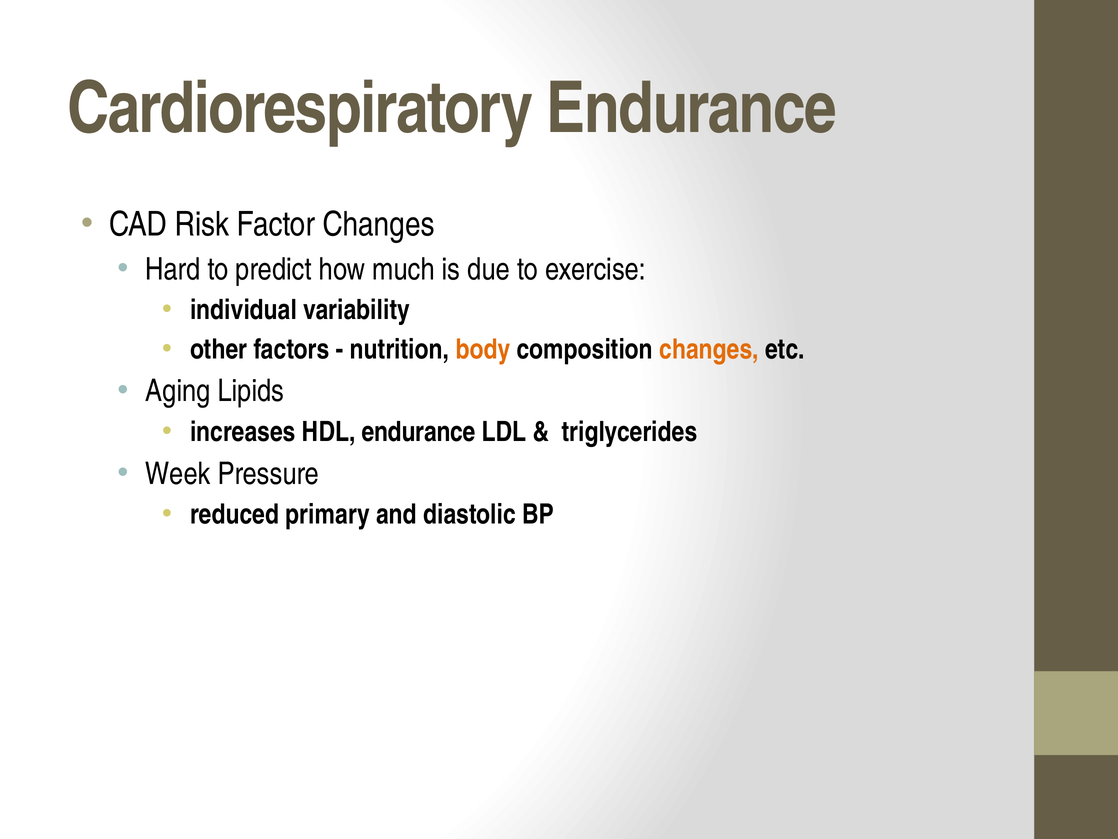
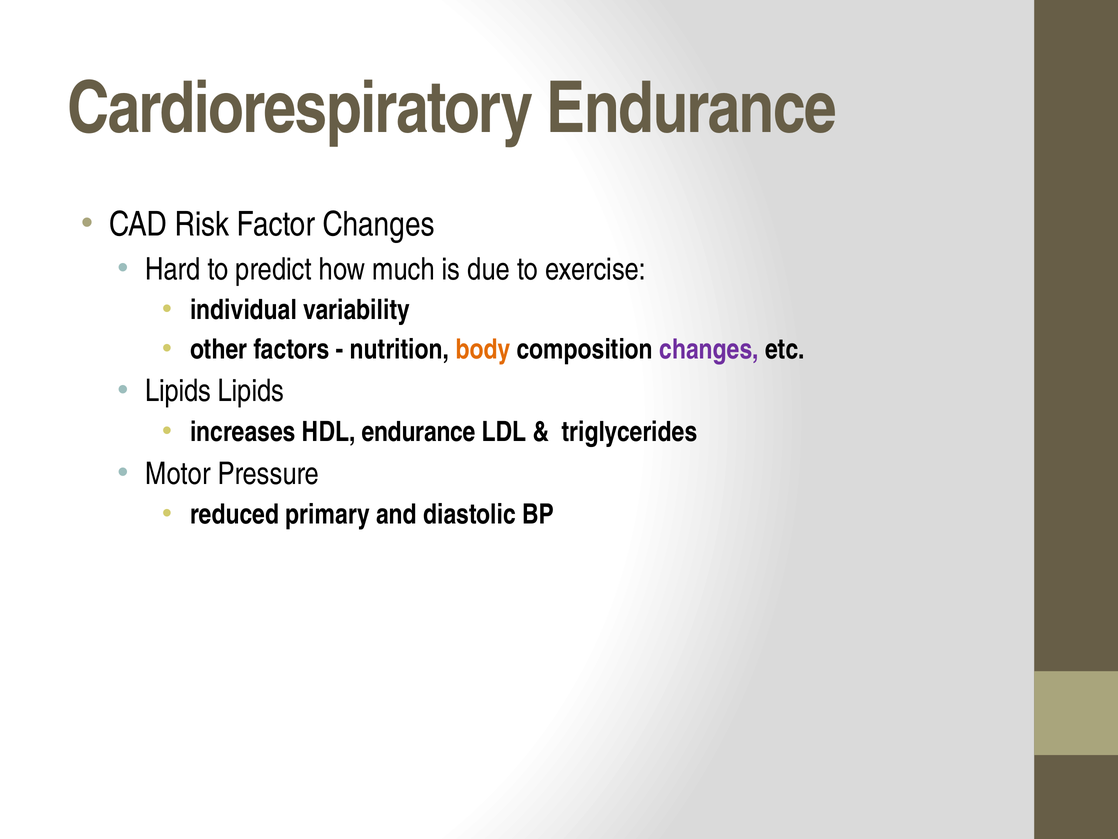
changes colour: orange -> purple (709, 349)
Aging: Aging -> Lipids (178, 391)
Week: Week -> Motor (178, 474)
